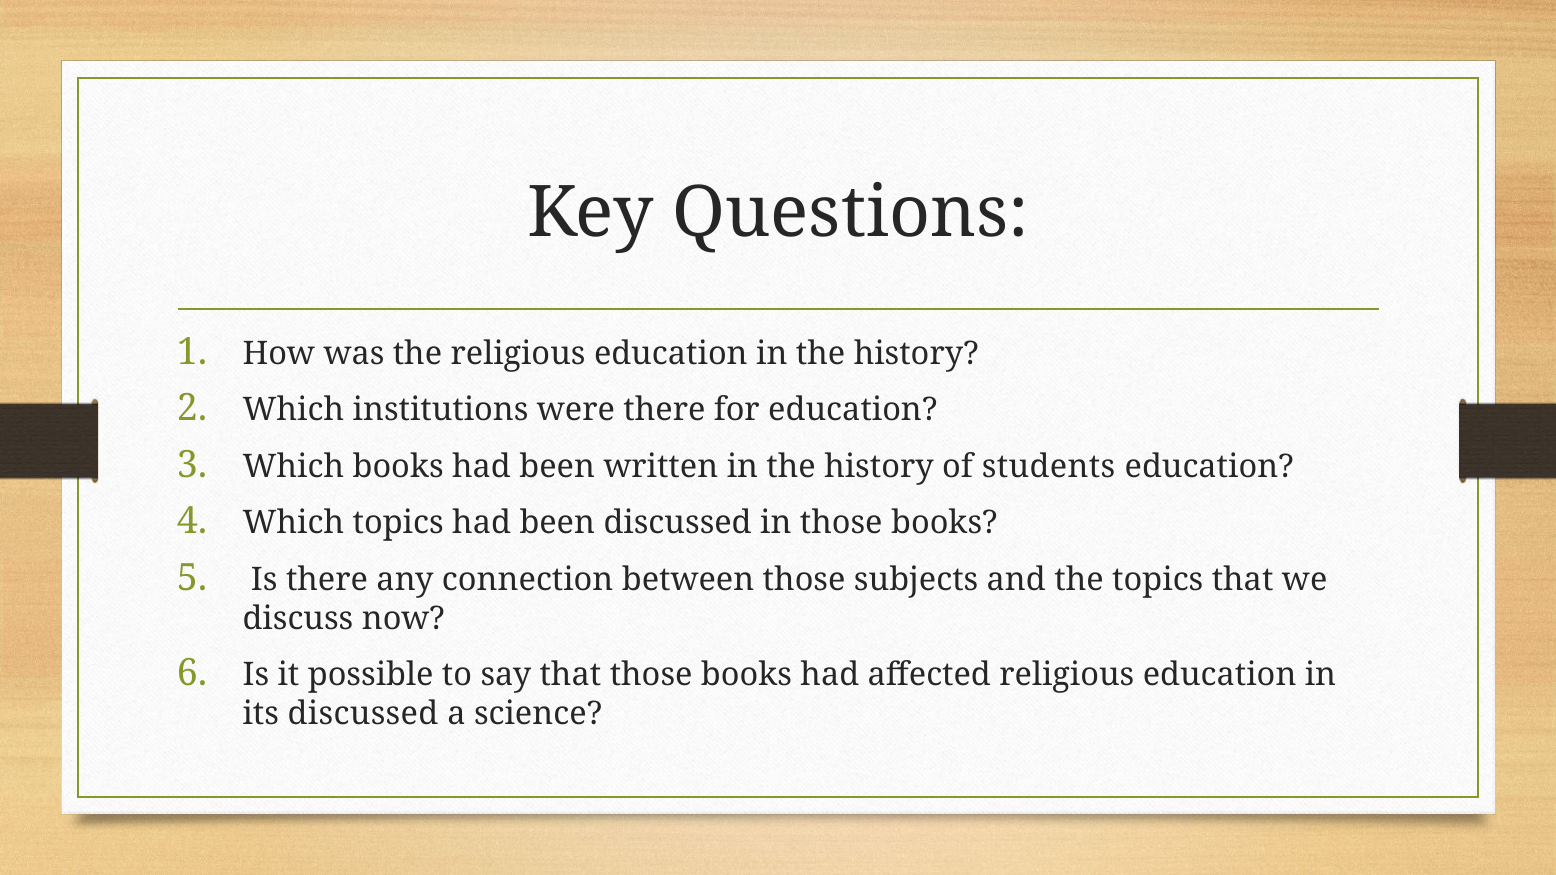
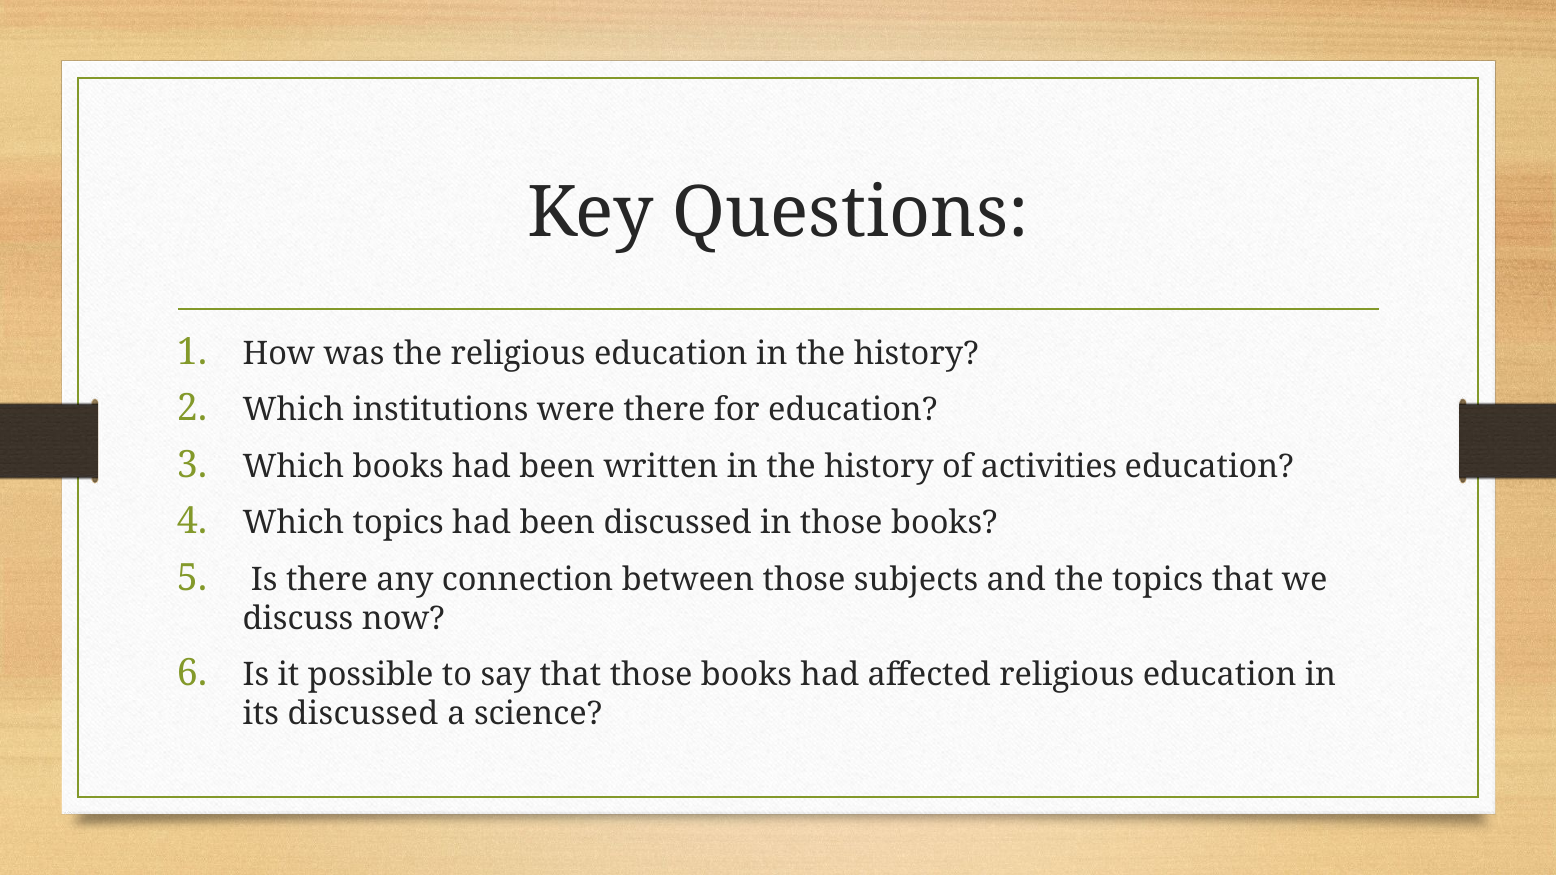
students: students -> activities (1049, 467)
